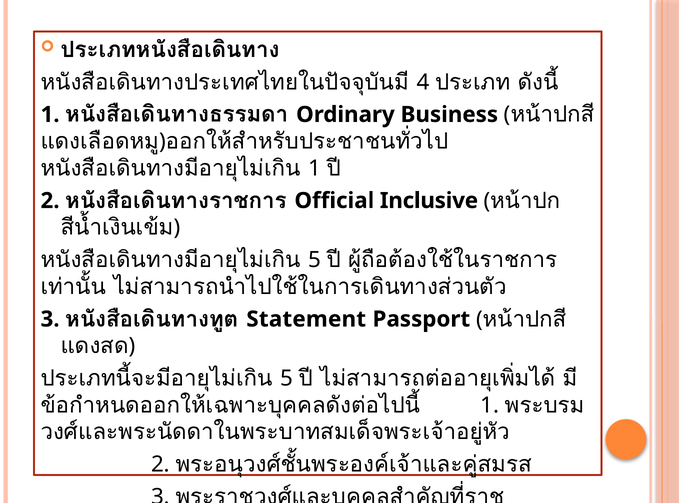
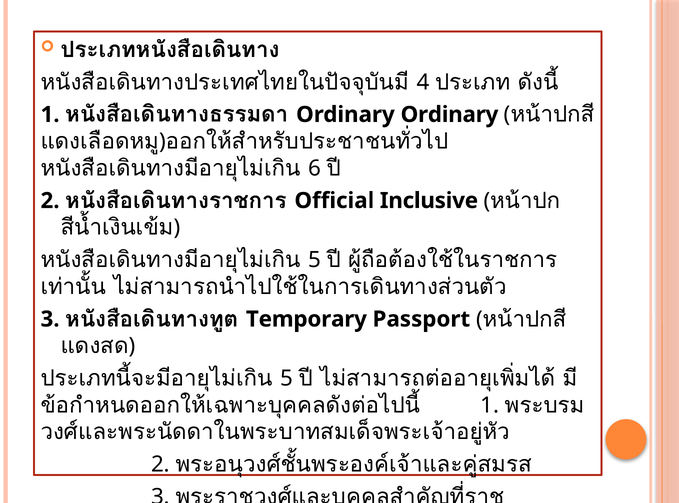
Ordinary Business: Business -> Ordinary (449, 115)
1: 1 -> 6 (314, 168)
Statement: Statement -> Temporary (306, 319)
